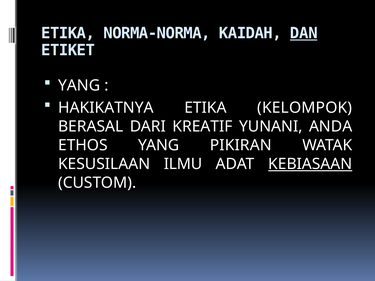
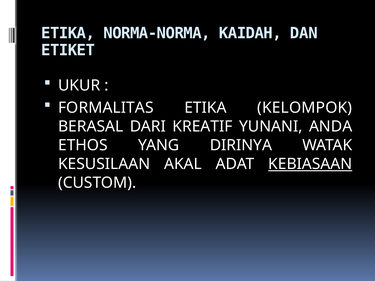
DAN underline: present -> none (304, 33)
YANG: YANG -> UKUR (79, 85)
HAKIKATNYA: HAKIKATNYA -> FORMALITAS (106, 108)
PIKIRAN: PIKIRAN -> DIRINYA (241, 145)
ILMU: ILMU -> AKAL (183, 164)
